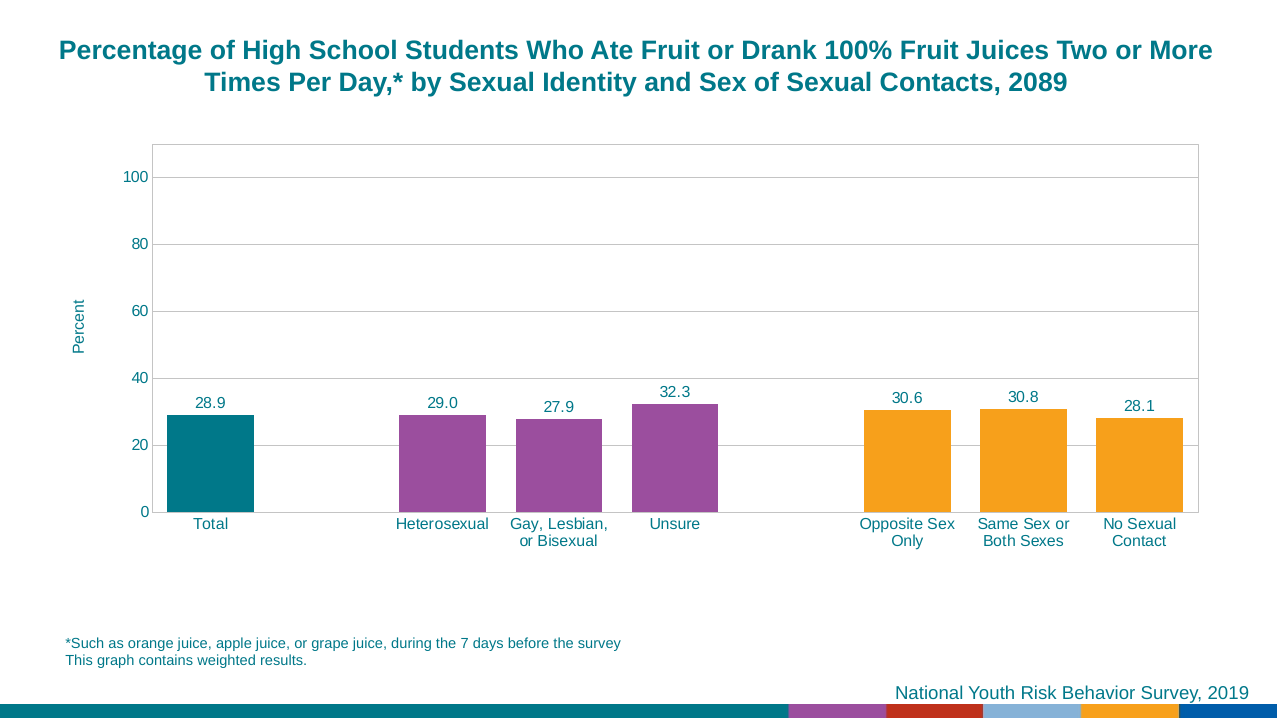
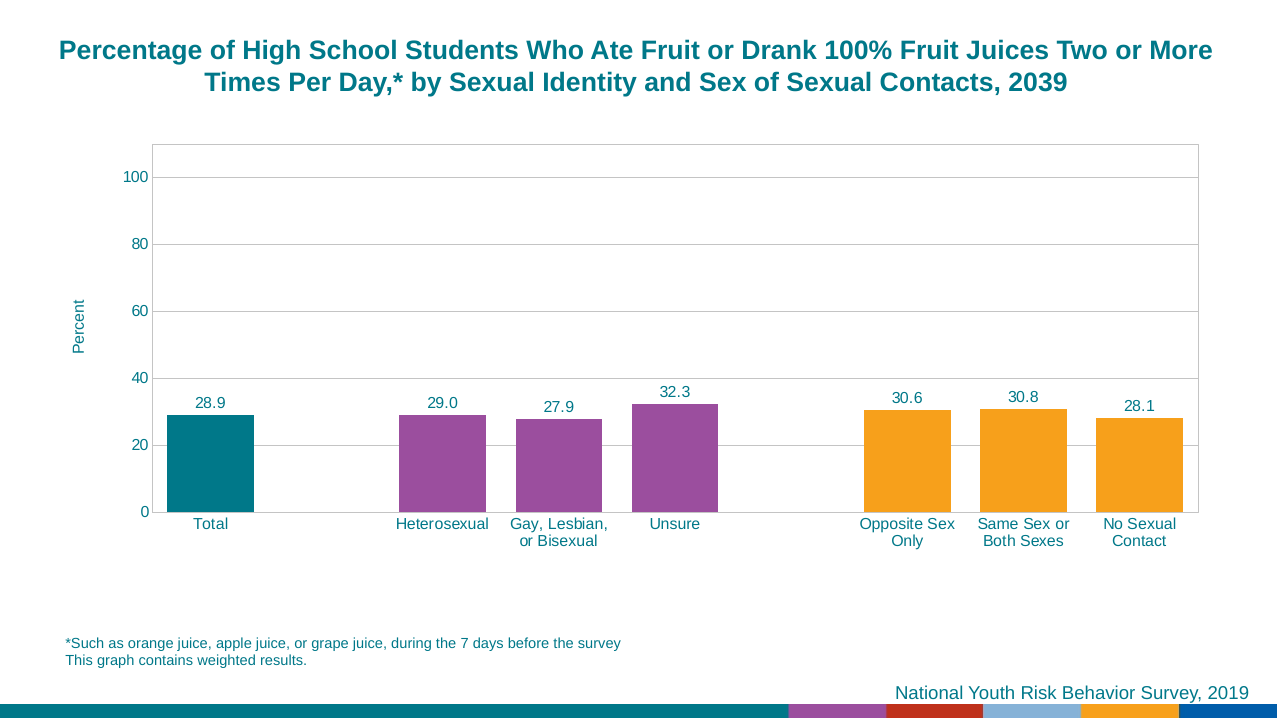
2089: 2089 -> 2039 (1038, 83)
